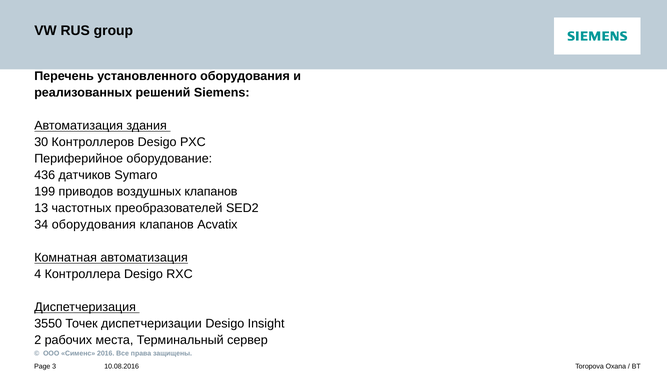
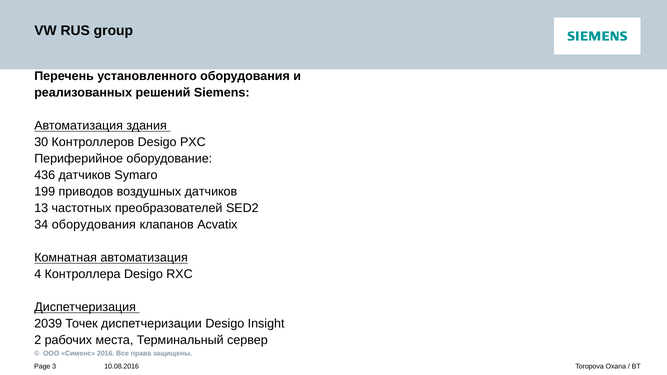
воздушных клапанов: клапанов -> датчиков (211, 192)
3550: 3550 -> 2039 (48, 324)
